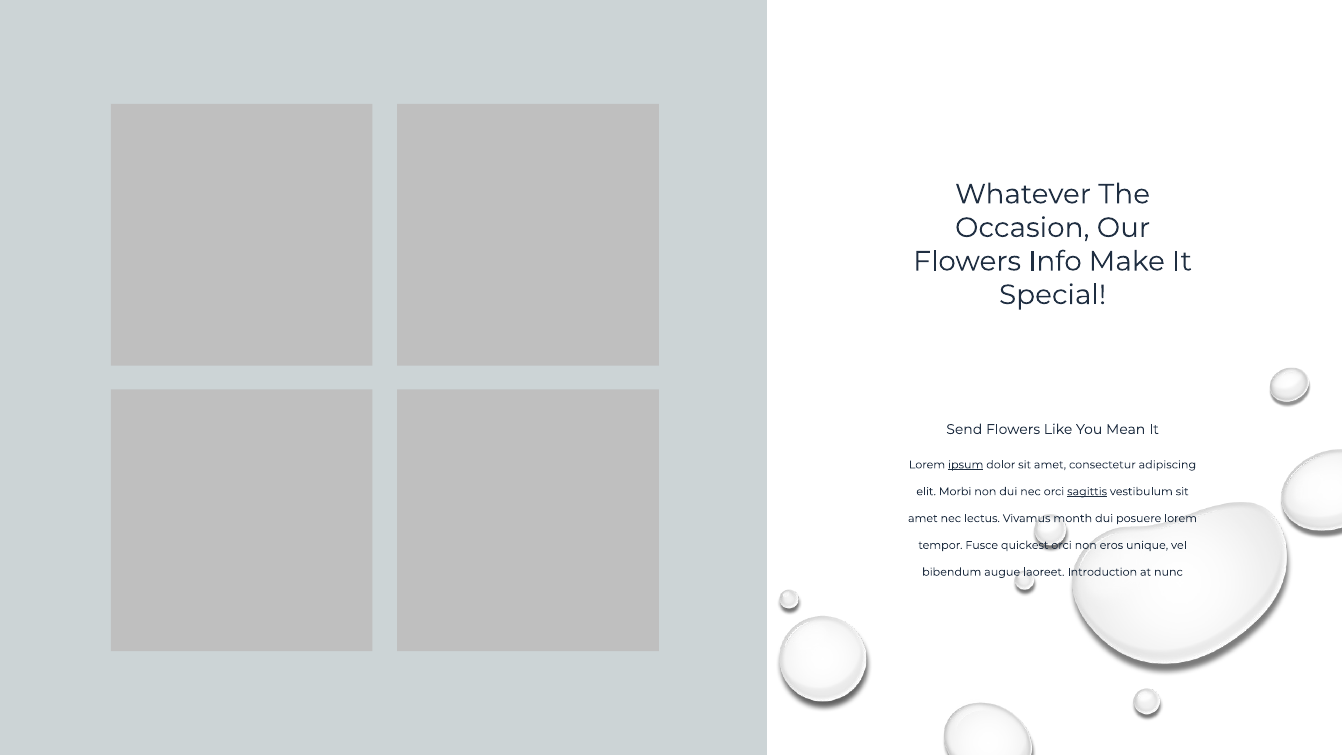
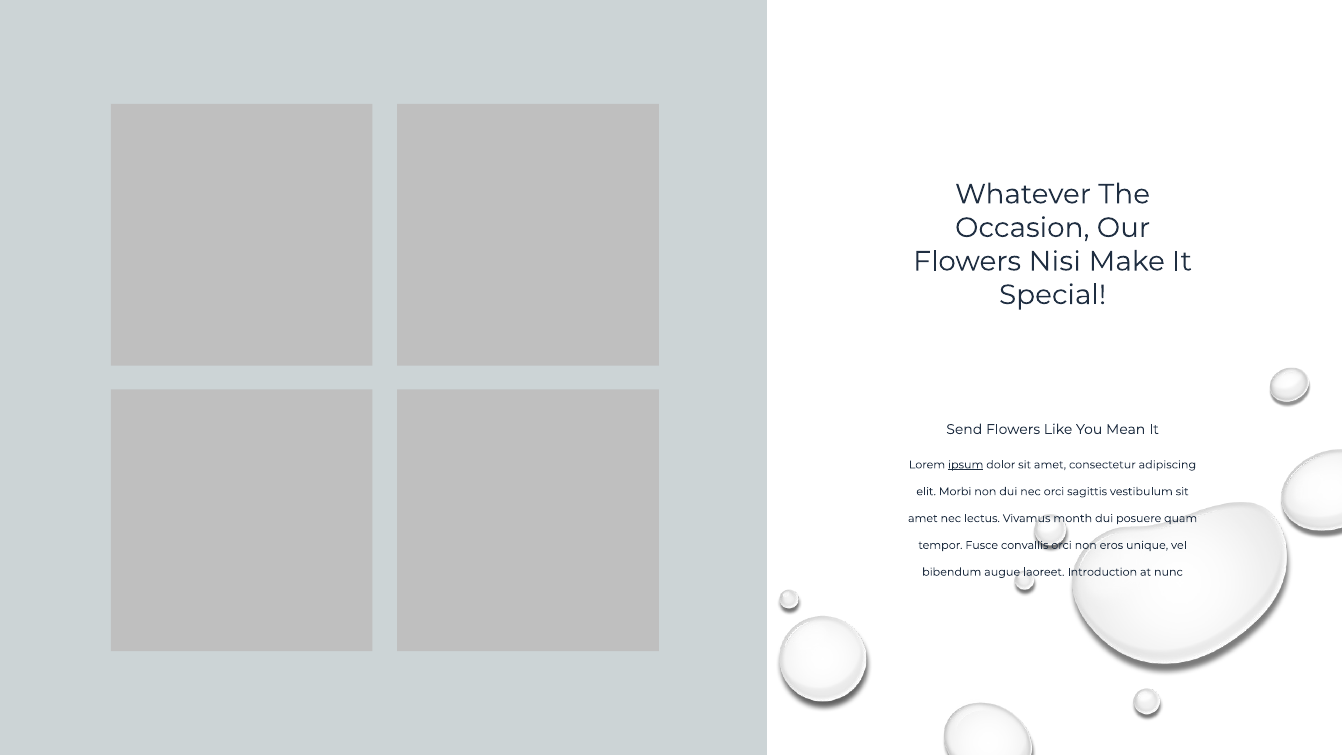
Info: Info -> Nisi (1055, 261)
sagittis underline: present -> none (1087, 491)
posuere lorem: lorem -> quam (1181, 518)
quickest: quickest -> convallis (1025, 545)
